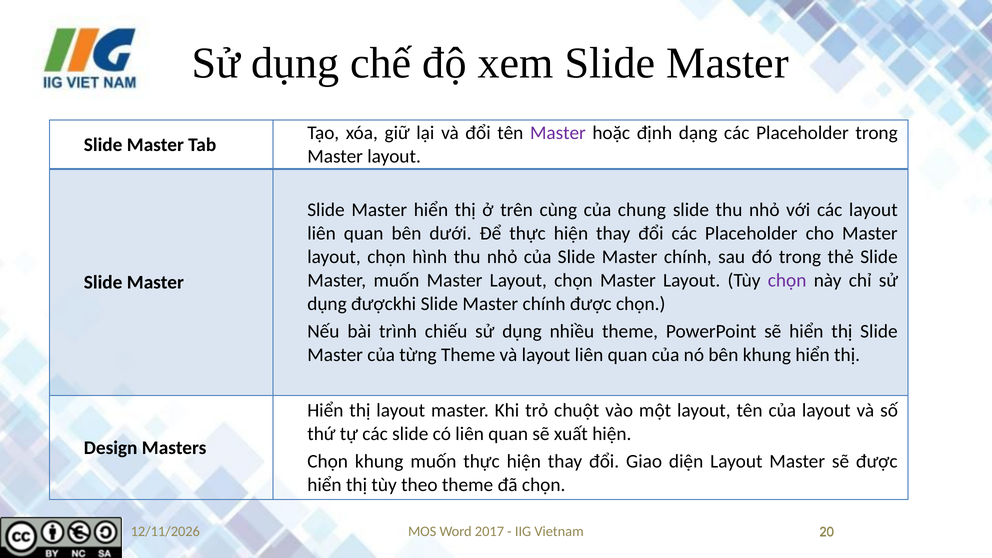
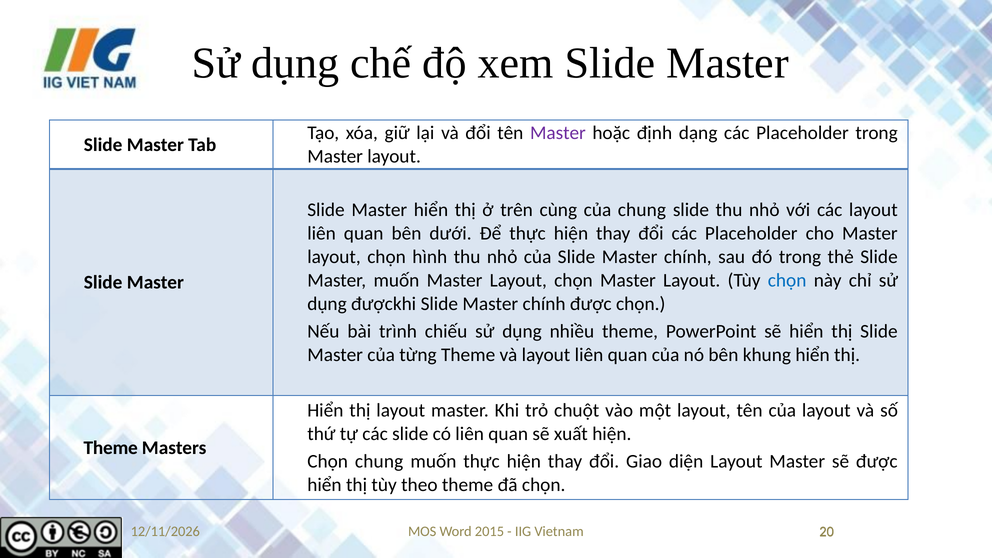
chọn colour: purple -> blue (787, 280)
Design: Design -> Theme (111, 448)
Chọn khung: khung -> chung (379, 462)
2017: 2017 -> 2015 (489, 532)
